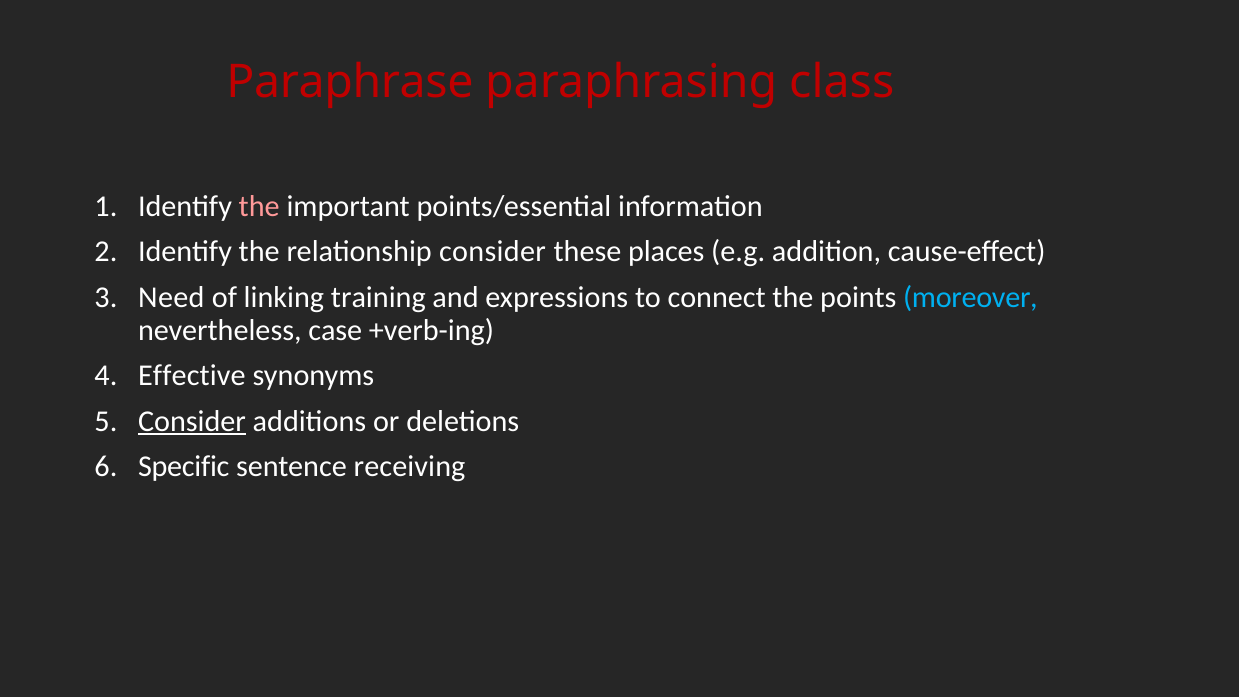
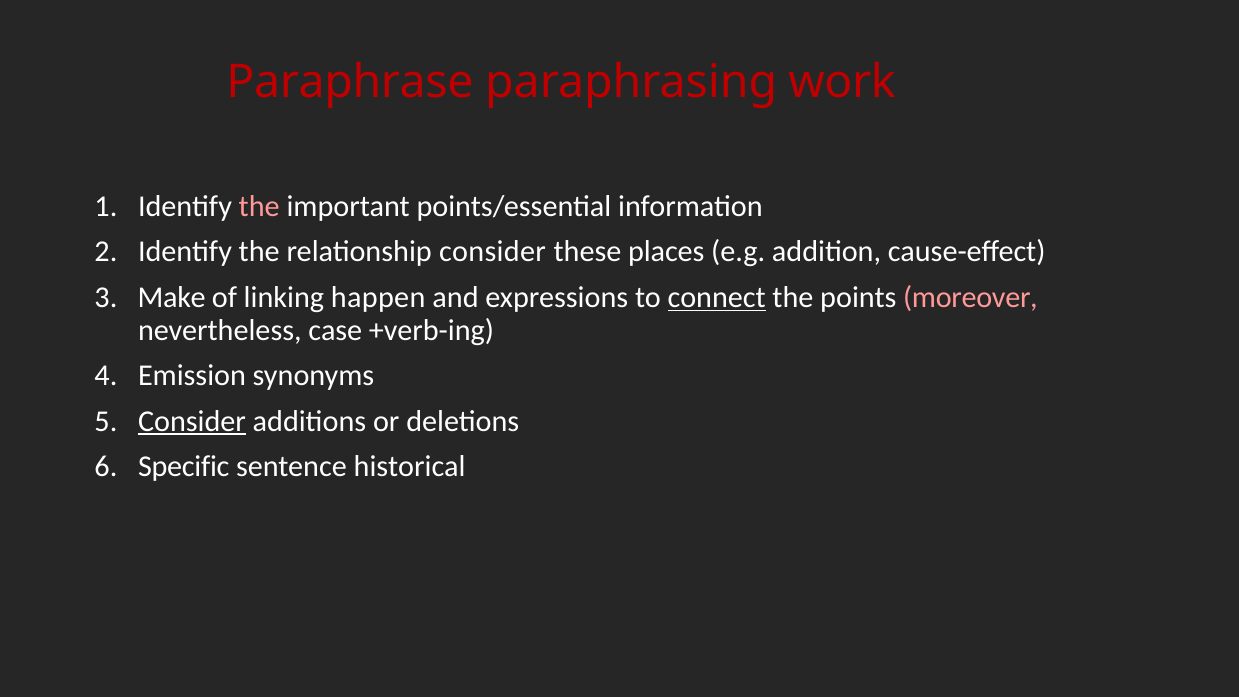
class: class -> work (842, 82)
Need: Need -> Make (172, 297)
training: training -> happen (378, 297)
connect underline: none -> present (717, 297)
moreover colour: light blue -> pink (970, 297)
Effective: Effective -> Emission (192, 376)
receiving: receiving -> historical (410, 467)
